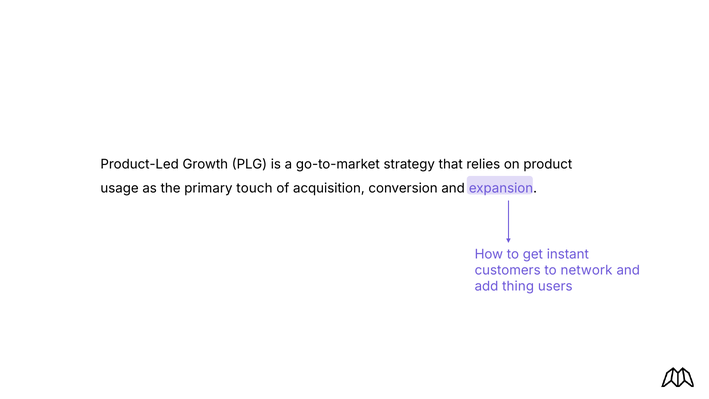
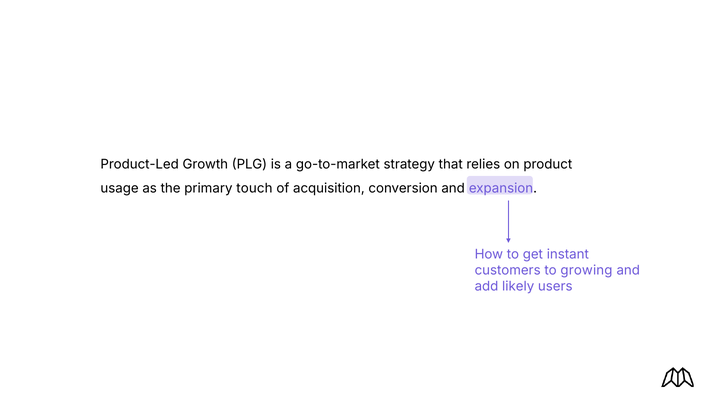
network: network -> growing (586, 270)
thing: thing -> likely (518, 286)
